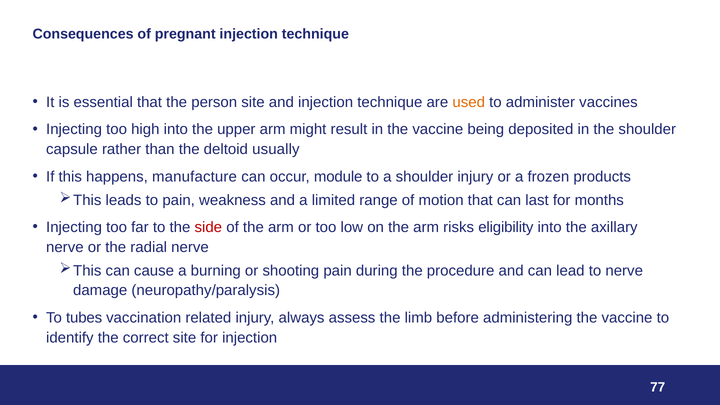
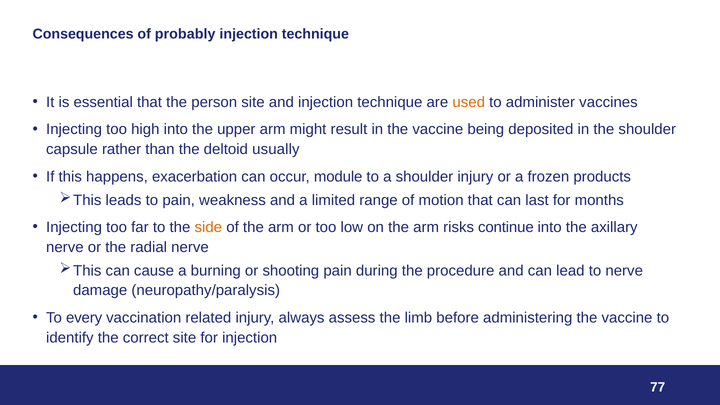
pregnant: pregnant -> probably (185, 34)
manufacture: manufacture -> exacerbation (195, 177)
side colour: red -> orange (208, 227)
eligibility: eligibility -> continue (506, 227)
tubes: tubes -> every (84, 318)
